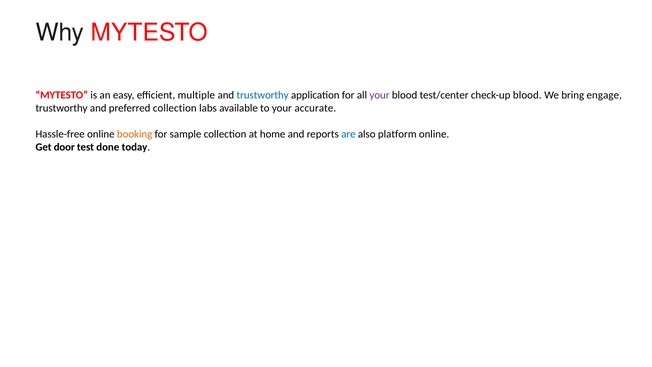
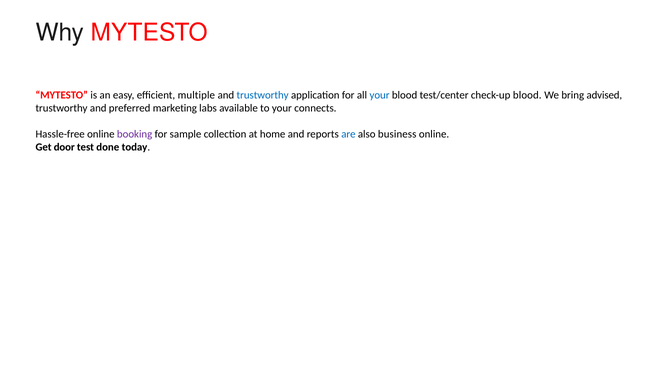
your colour: purple -> blue (380, 95)
engage: engage -> advised (604, 95)
preferred collection: collection -> marketing (175, 108)
accurate: accurate -> connects (315, 108)
booking colour: orange -> purple (135, 134)
platform: platform -> business (397, 134)
